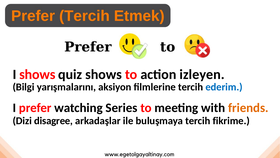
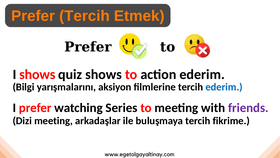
action izleyen: izleyen -> ederim (202, 74)
friends colour: orange -> purple (248, 107)
Dizi disagree: disagree -> meeting (53, 120)
